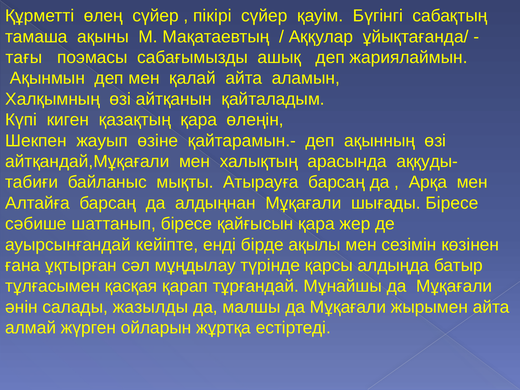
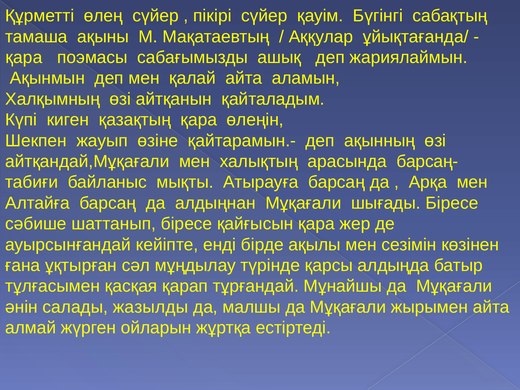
тағы: тағы -> қара (24, 57)
аққуды-: аққуды- -> барсаң- (427, 161)
